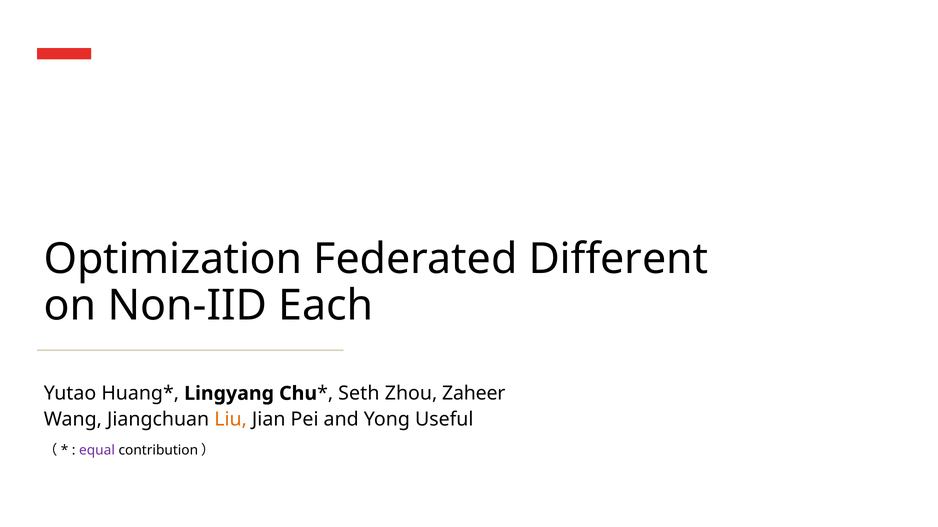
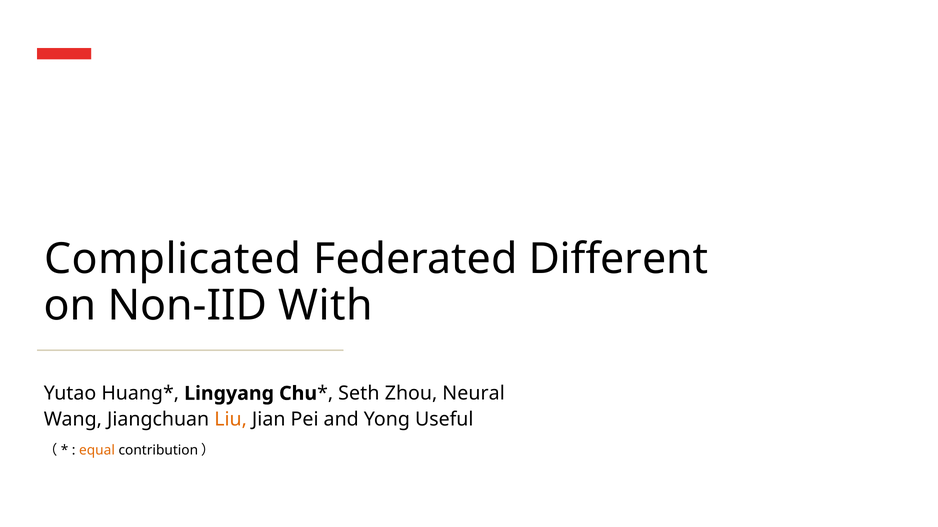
Optimization: Optimization -> Complicated (173, 259)
Each: Each -> With (326, 306)
Zaheer: Zaheer -> Neural (474, 394)
equal colour: purple -> orange (97, 451)
